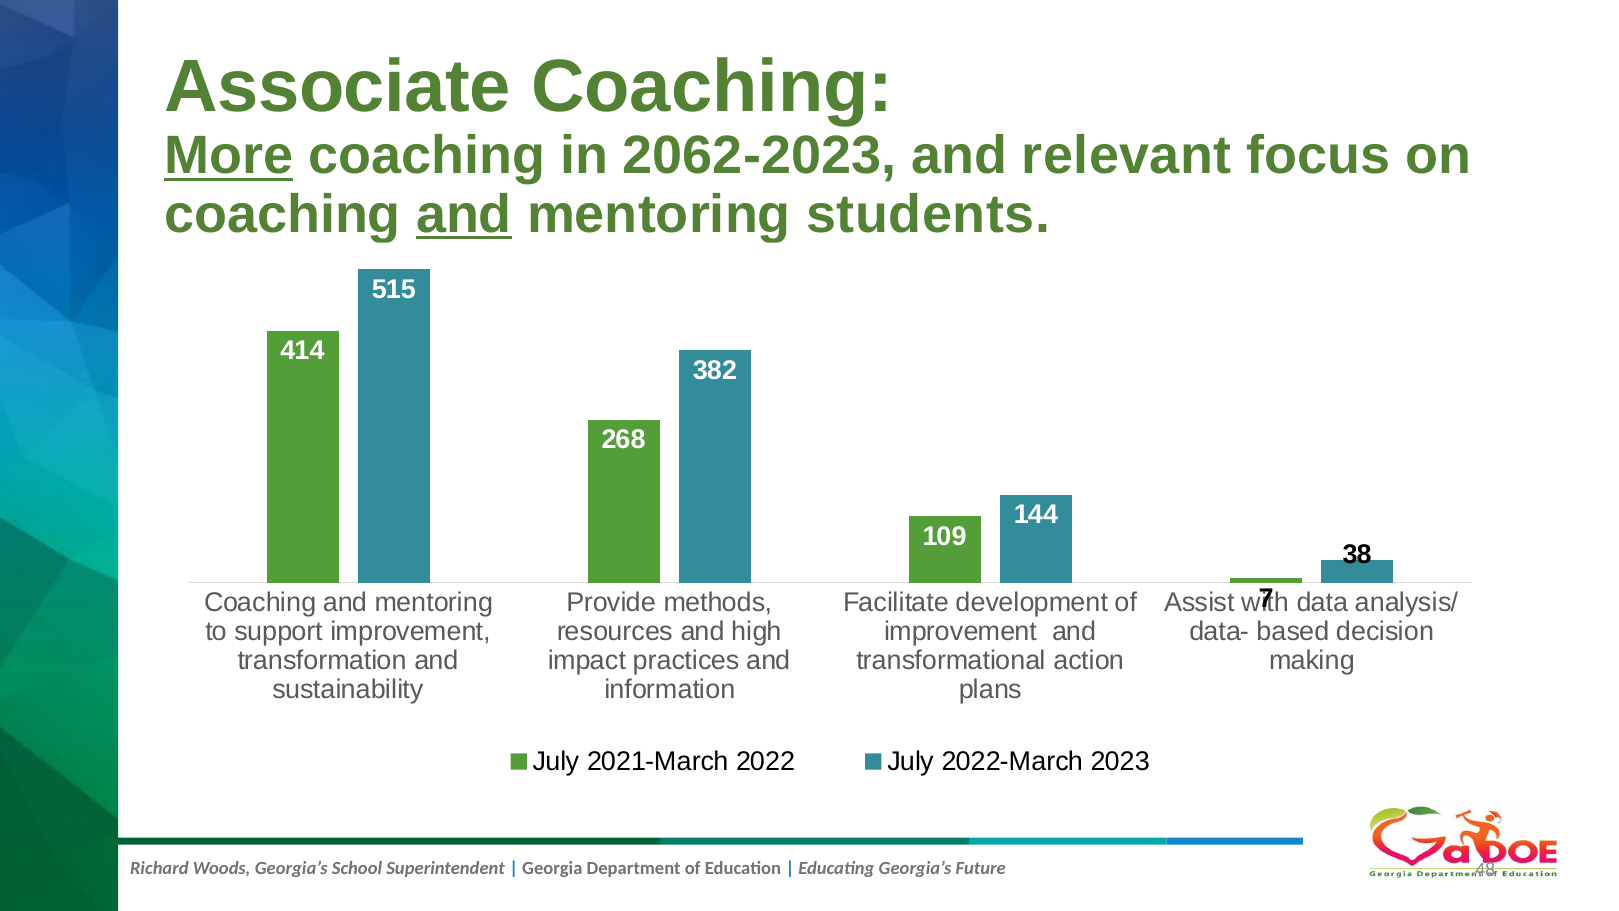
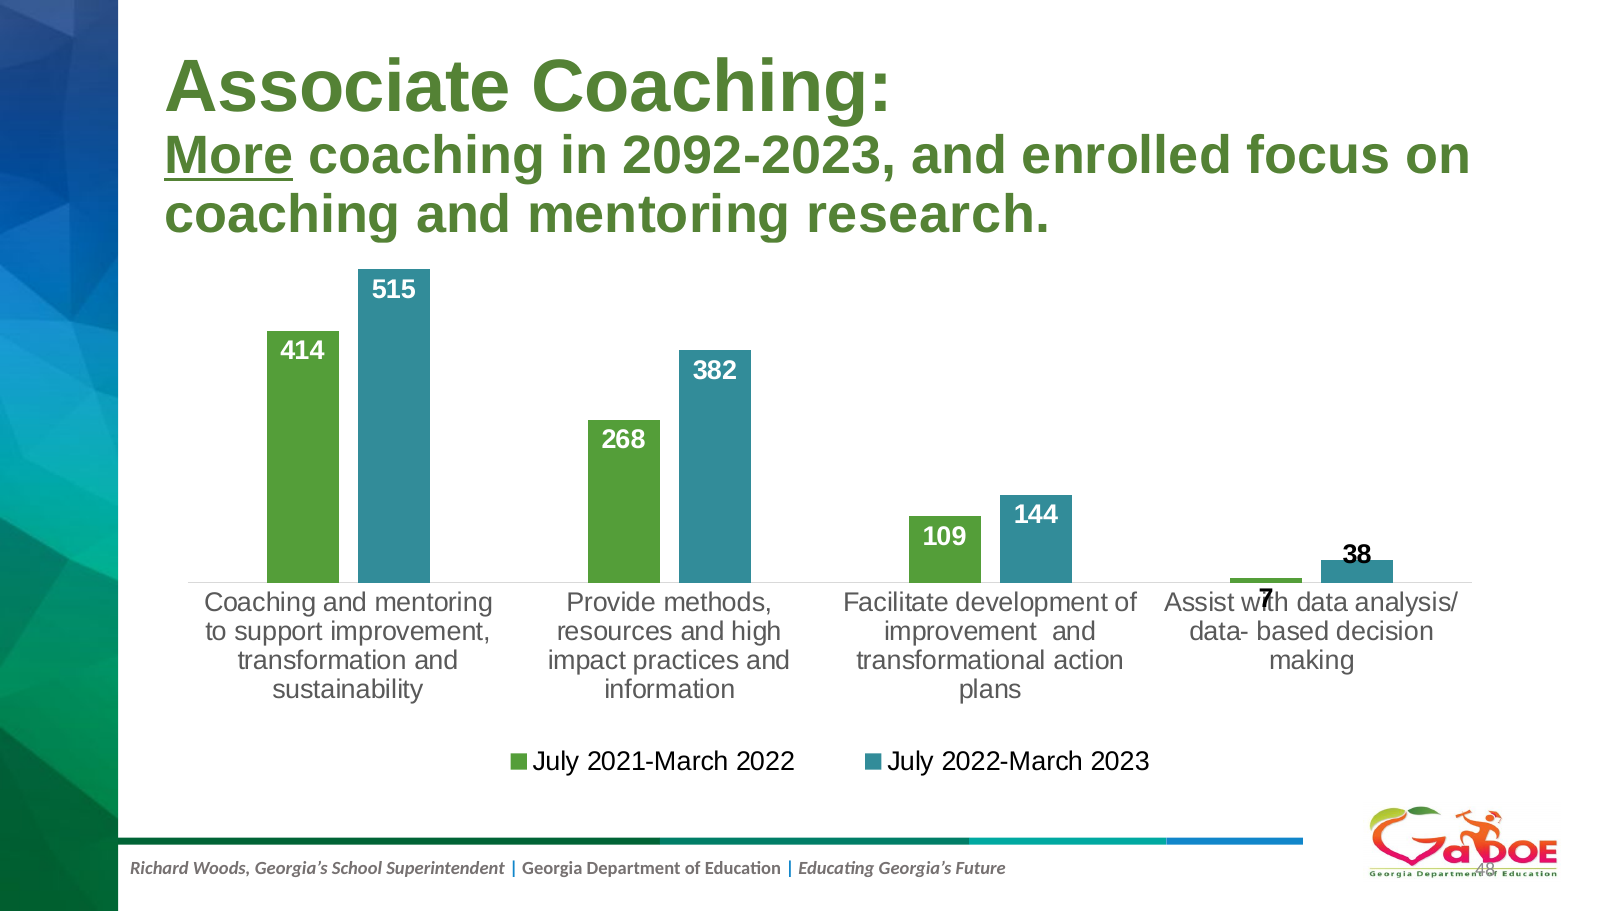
2062-2023: 2062-2023 -> 2092-2023 (759, 156)
relevant: relevant -> enrolled (1127, 156)
and underline: present -> none (464, 214)
students: students -> research (928, 214)
